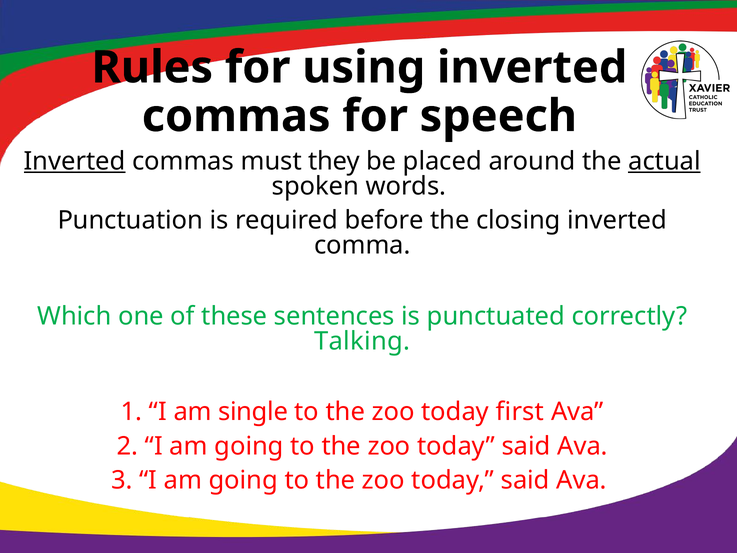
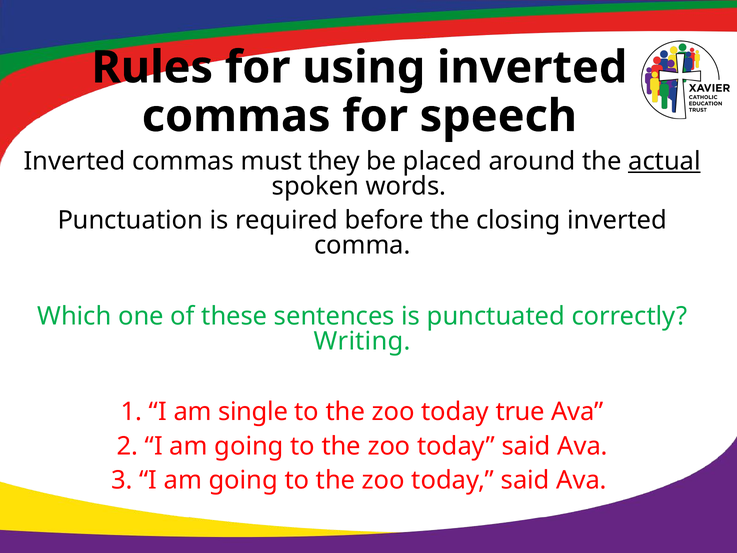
Inverted underline: present -> none (75, 161)
Talking: Talking -> Writing (362, 341)
first: first -> true (520, 412)
